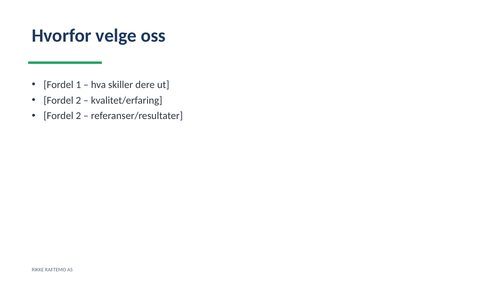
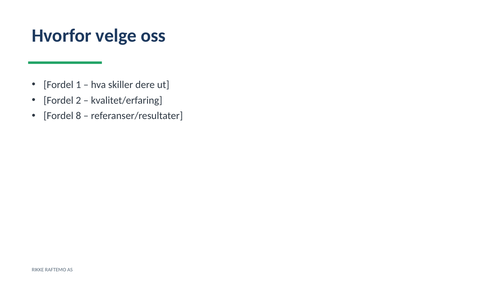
2: 2 -> 8 (78, 116)
